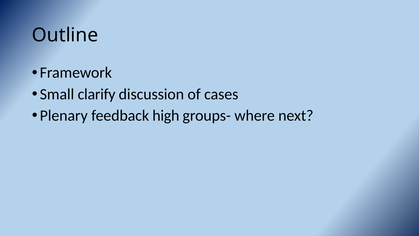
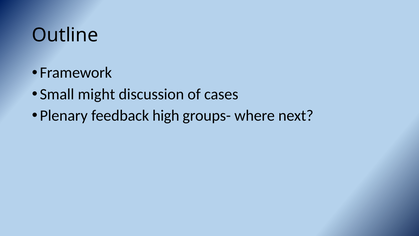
clarify: clarify -> might (96, 94)
